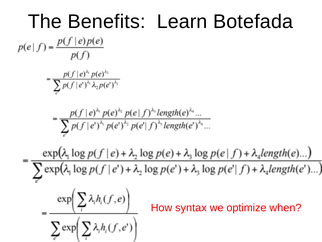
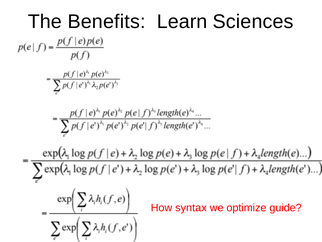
Botefada: Botefada -> Sciences (253, 21)
when: when -> guide (286, 207)
